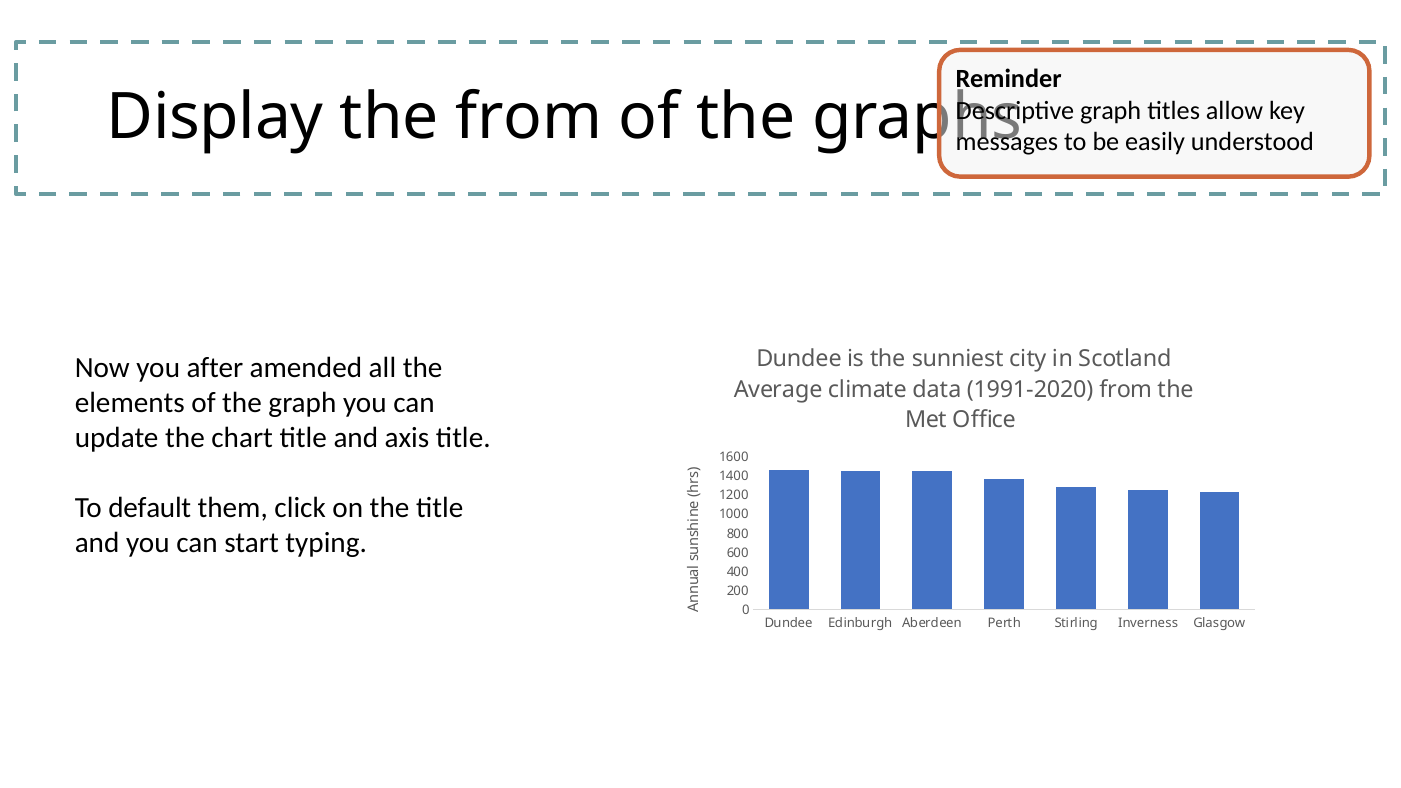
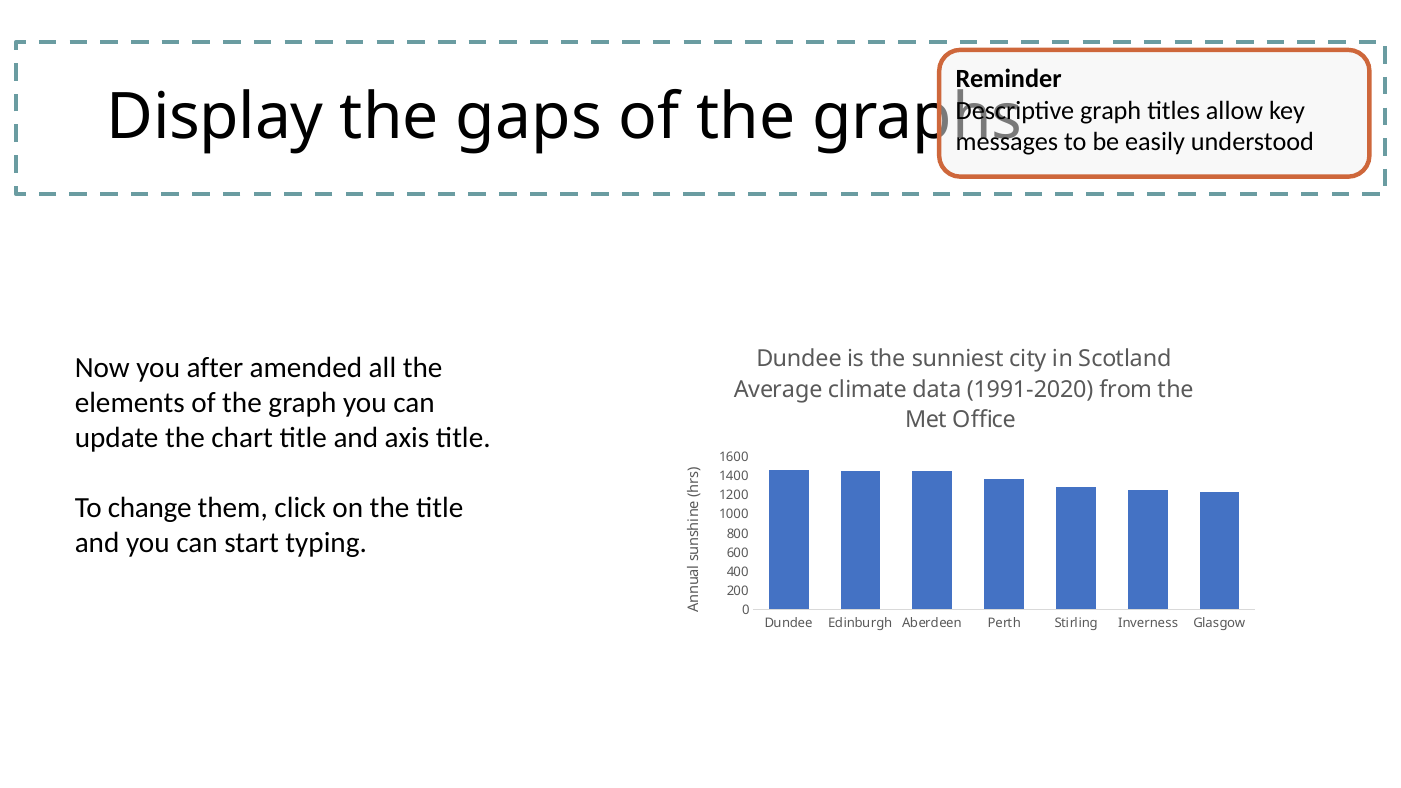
the from: from -> gaps (529, 118)
default: default -> change (150, 508)
